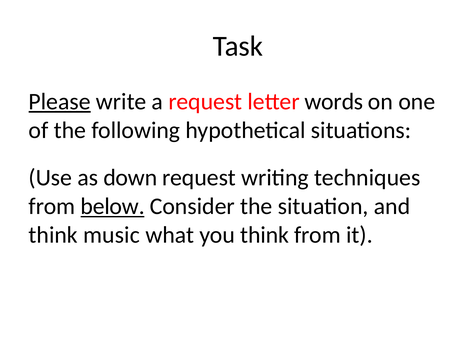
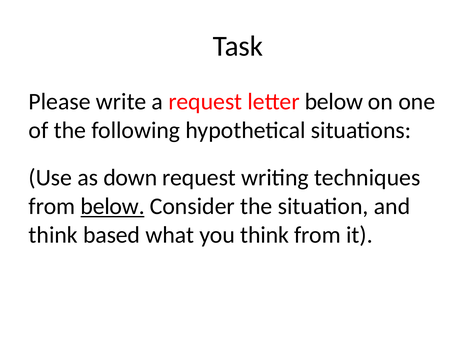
Please underline: present -> none (60, 102)
letter words: words -> below (334, 102)
music: music -> based (112, 235)
